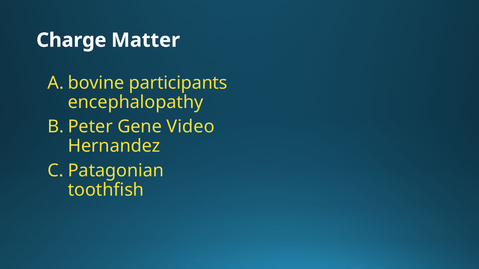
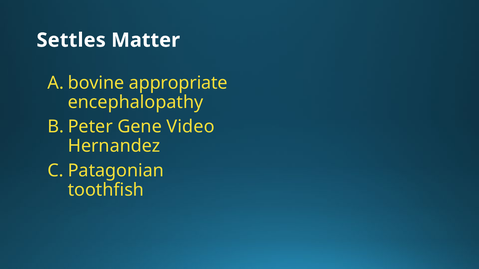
Charge: Charge -> Settles (71, 40)
participants: participants -> appropriate (178, 83)
